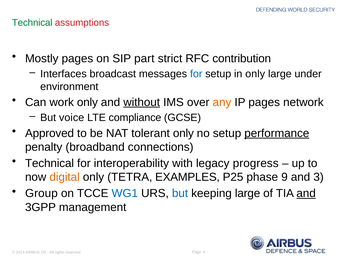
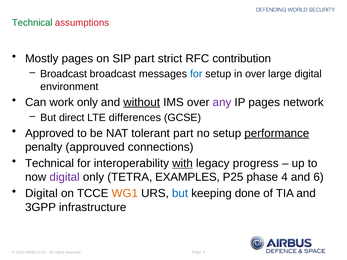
Interfaces: Interfaces -> Broadcast (64, 74)
in only: only -> over (255, 74)
large under: under -> digital (308, 74)
any colour: orange -> purple (222, 102)
voice: voice -> direct (72, 118)
compliance: compliance -> differences (135, 118)
tolerant only: only -> part (183, 133)
broadband: broadband -> approuved (95, 147)
with underline: none -> present (182, 163)
digital colour: orange -> purple (65, 177)
phase 9: 9 -> 4 (284, 177)
3: 3 -> 6 (319, 177)
Group: Group -> Digital (41, 194)
WG1 colour: blue -> orange (125, 194)
keeping large: large -> done (248, 194)
and underline: present -> none (306, 194)
management: management -> infrastructure (93, 207)
